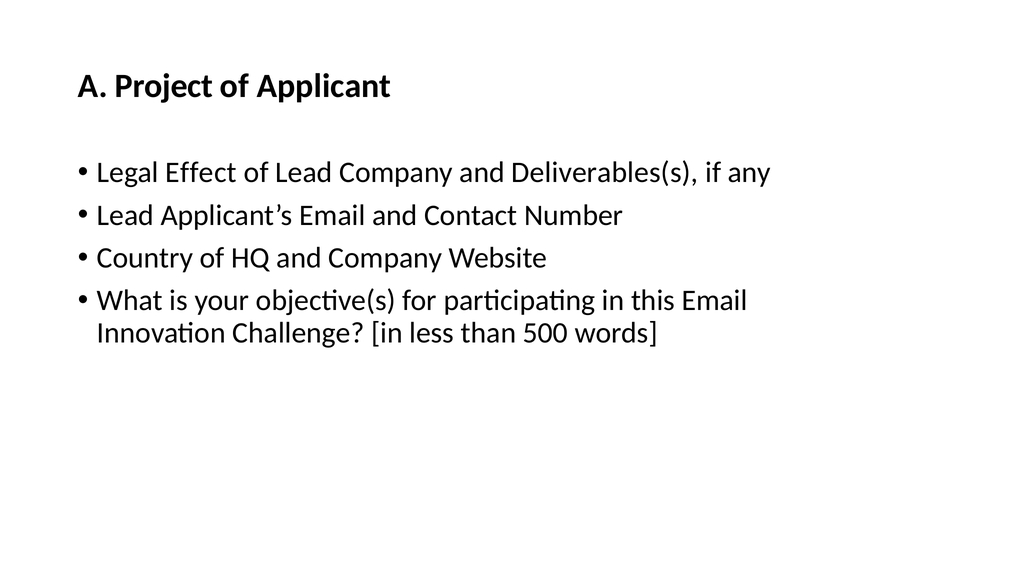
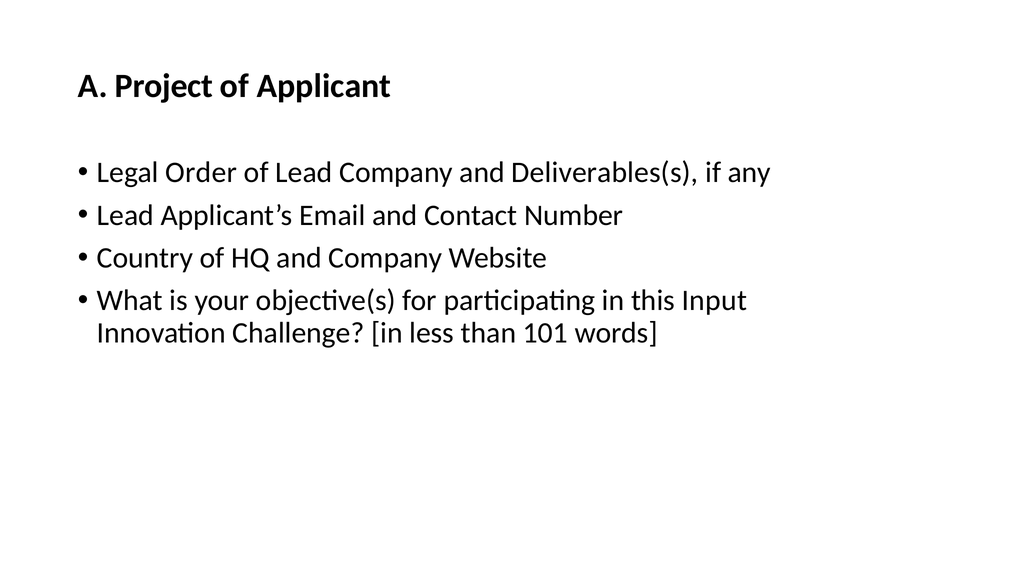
Effect: Effect -> Order (201, 172)
this Email: Email -> Input (714, 301)
500: 500 -> 101 (545, 333)
